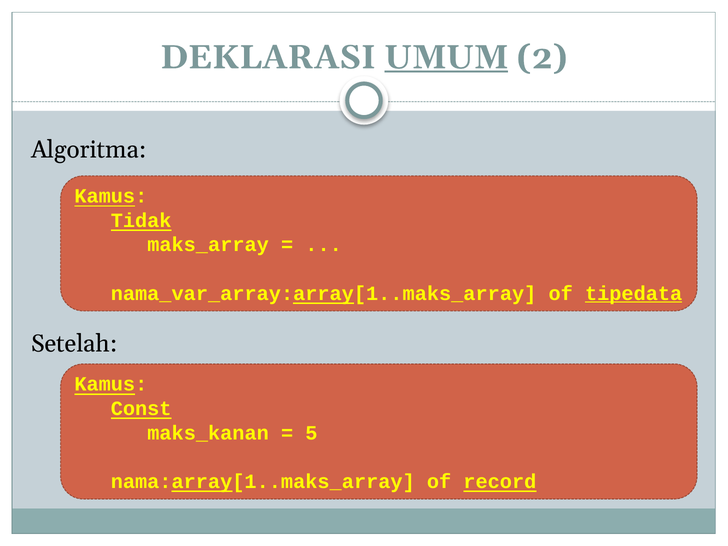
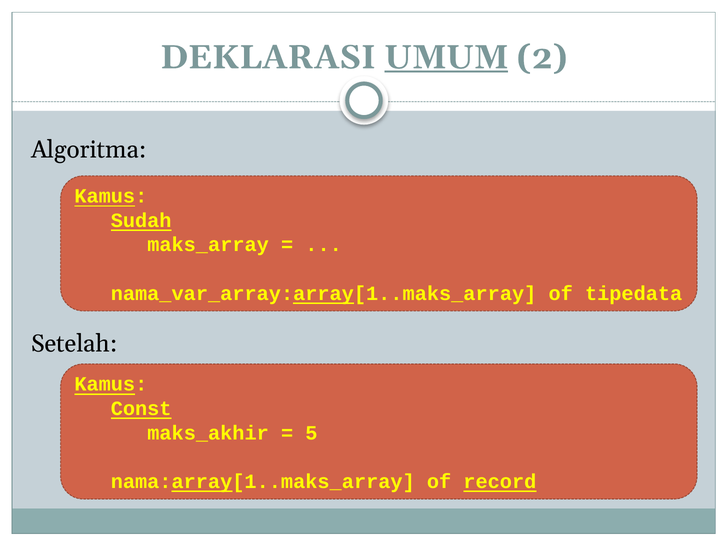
Tidak: Tidak -> Sudah (141, 221)
tipedata underline: present -> none (634, 293)
maks_kanan: maks_kanan -> maks_akhir (208, 433)
